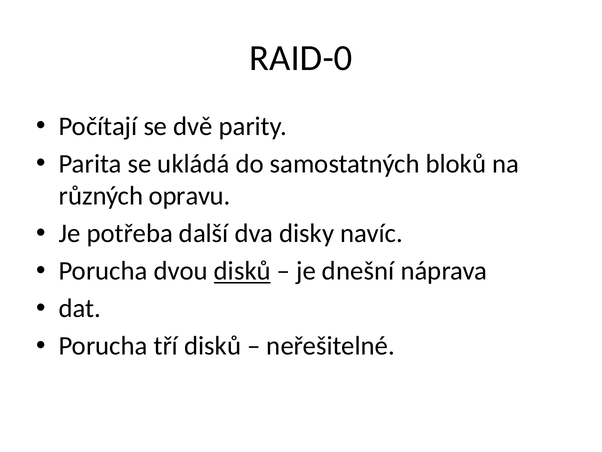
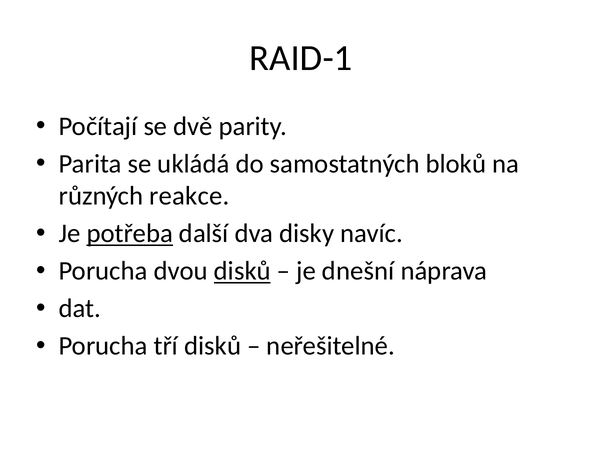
RAID-0: RAID-0 -> RAID-1 (301, 58)
opravu: opravu -> reakce (189, 196)
potřeba underline: none -> present (130, 233)
